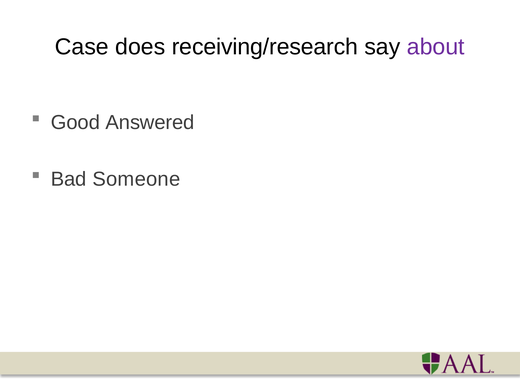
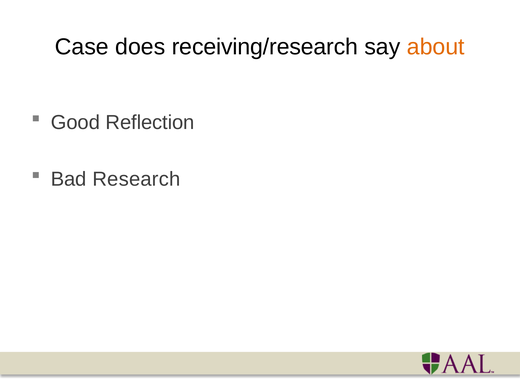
about colour: purple -> orange (436, 47)
Answered: Answered -> Reflection (150, 122)
Someone: Someone -> Research (136, 179)
